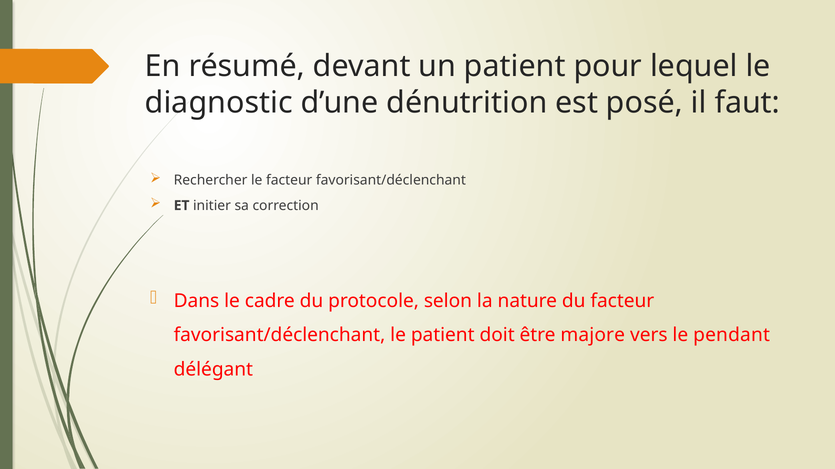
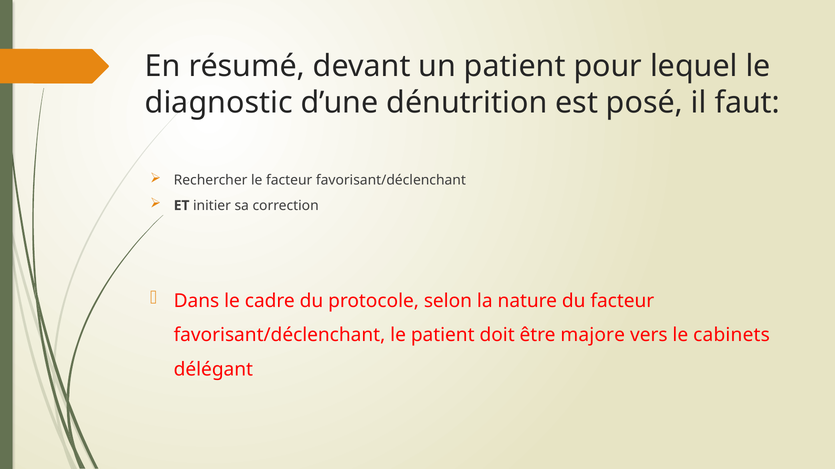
pendant: pendant -> cabinets (732, 336)
